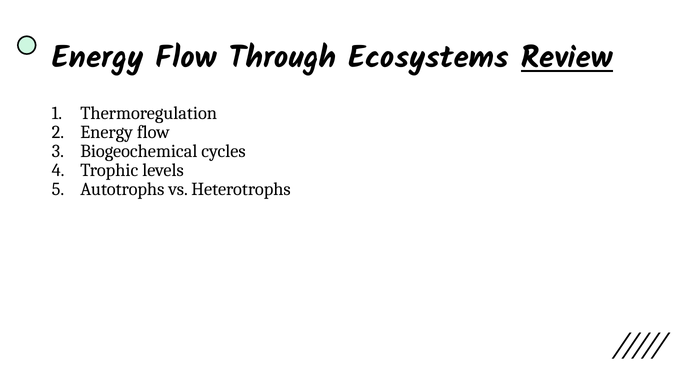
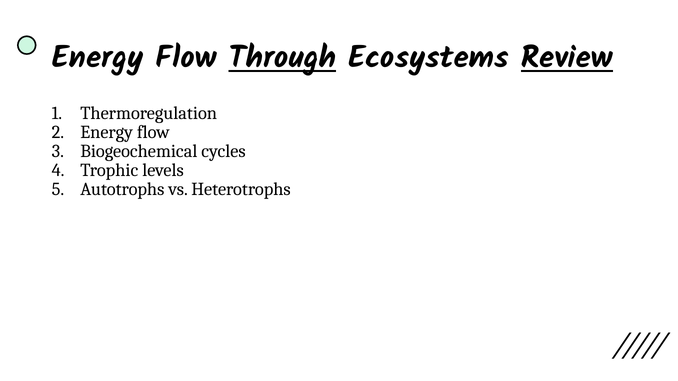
Through underline: none -> present (282, 58)
